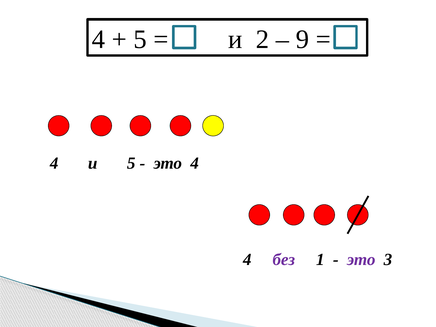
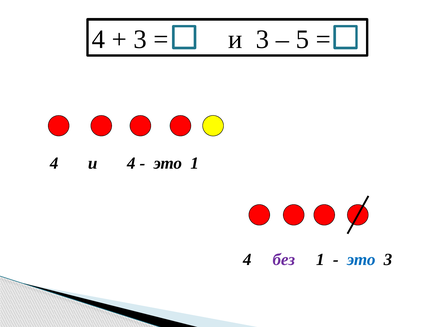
5: 5 -> 3 (140, 39)
и 2: 2 -> 3 (262, 39)
9: 9 -> 5 (302, 39)
и 5: 5 -> 4 (131, 163)
это 4: 4 -> 1 (195, 163)
это colour: purple -> blue (361, 259)
